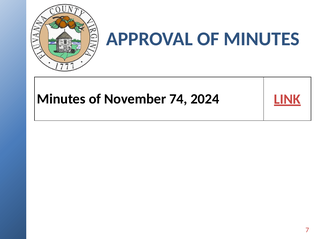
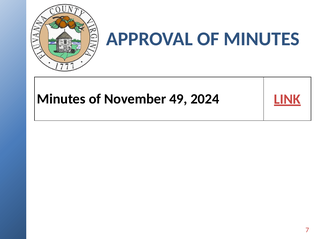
74: 74 -> 49 (178, 99)
